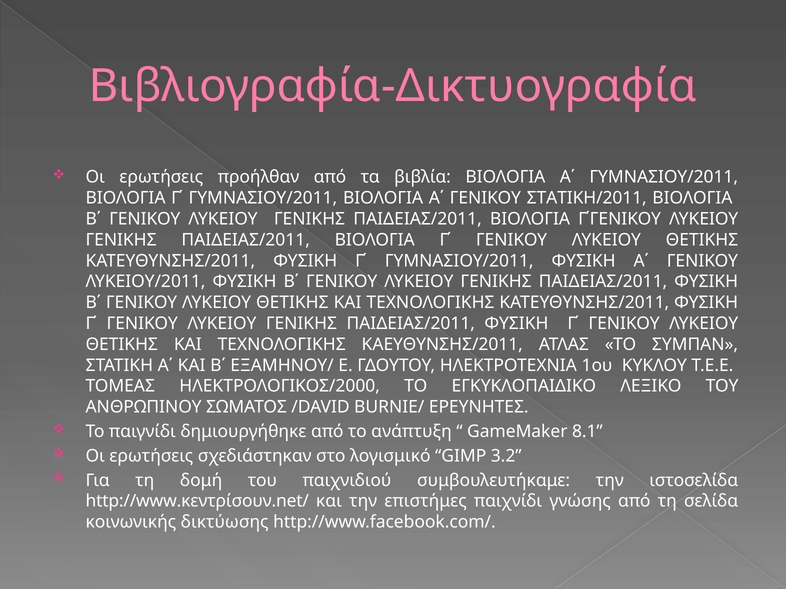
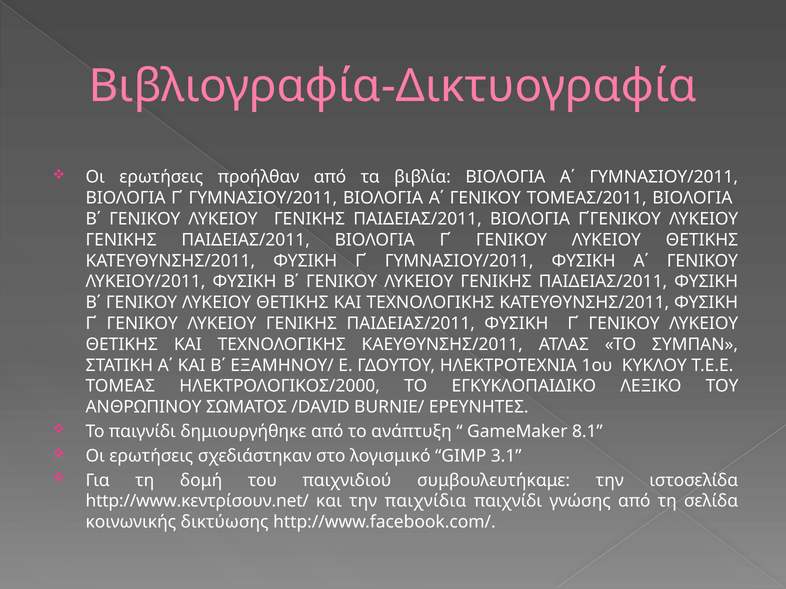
ΣΤΑΤΙΚΗ/2011: ΣΤΑΤΙΚΗ/2011 -> ΤΟΜΕΑΣ/2011 (587, 198)
3.2: 3.2 -> 3.1 (506, 456)
επιστήμες: επιστήμες -> παιχνίδια (425, 502)
